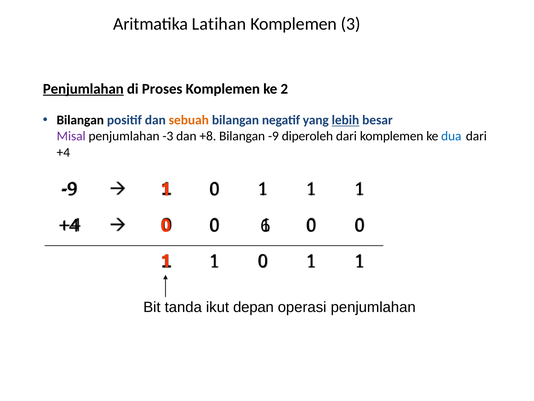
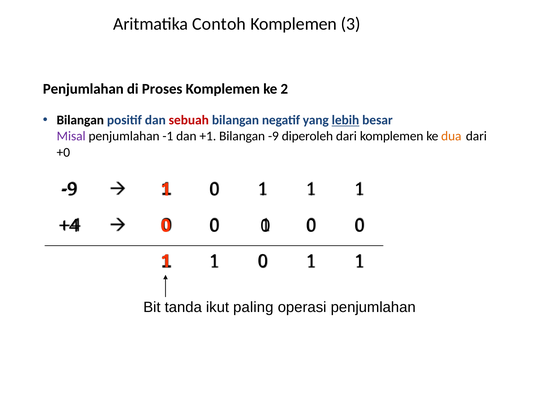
Latihan: Latihan -> Contoh (219, 24)
Penjumlahan underline: present -> none (83, 89)
sebuah colour: orange -> red (189, 120)
-3: -3 -> -1 (168, 136)
+8: +8 -> +1 (208, 136)
dua colour: blue -> orange (451, 136)
+4: +4 -> +0 (63, 152)
6: 6 -> 0 (265, 226)
depan: depan -> paling (253, 307)
